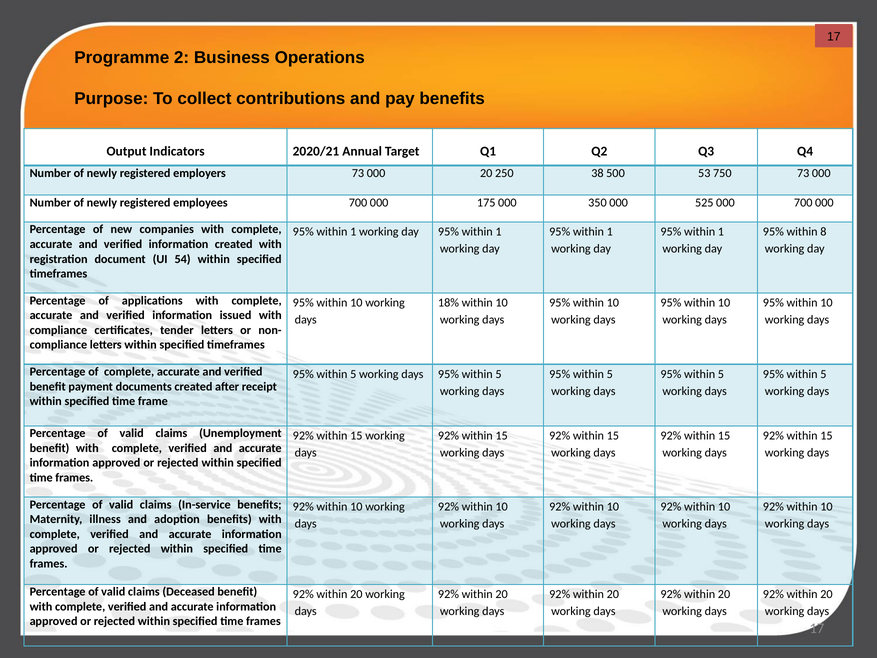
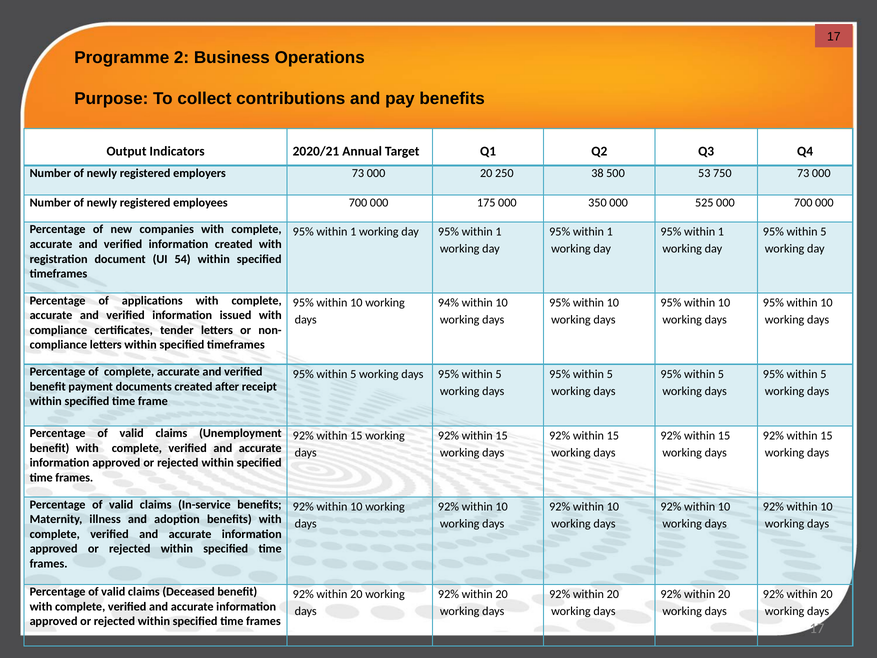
8: 8 -> 5 (823, 232)
18%: 18% -> 94% (448, 303)
